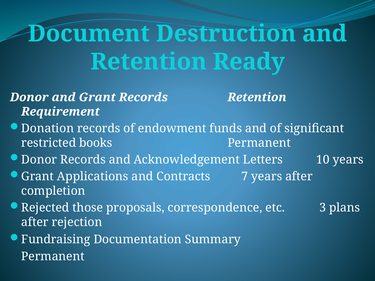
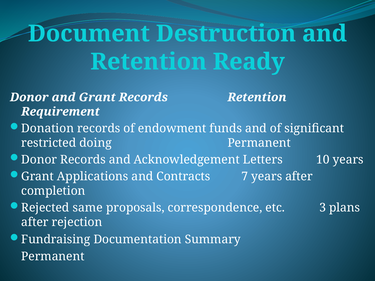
books: books -> doing (96, 143)
those: those -> same (88, 208)
